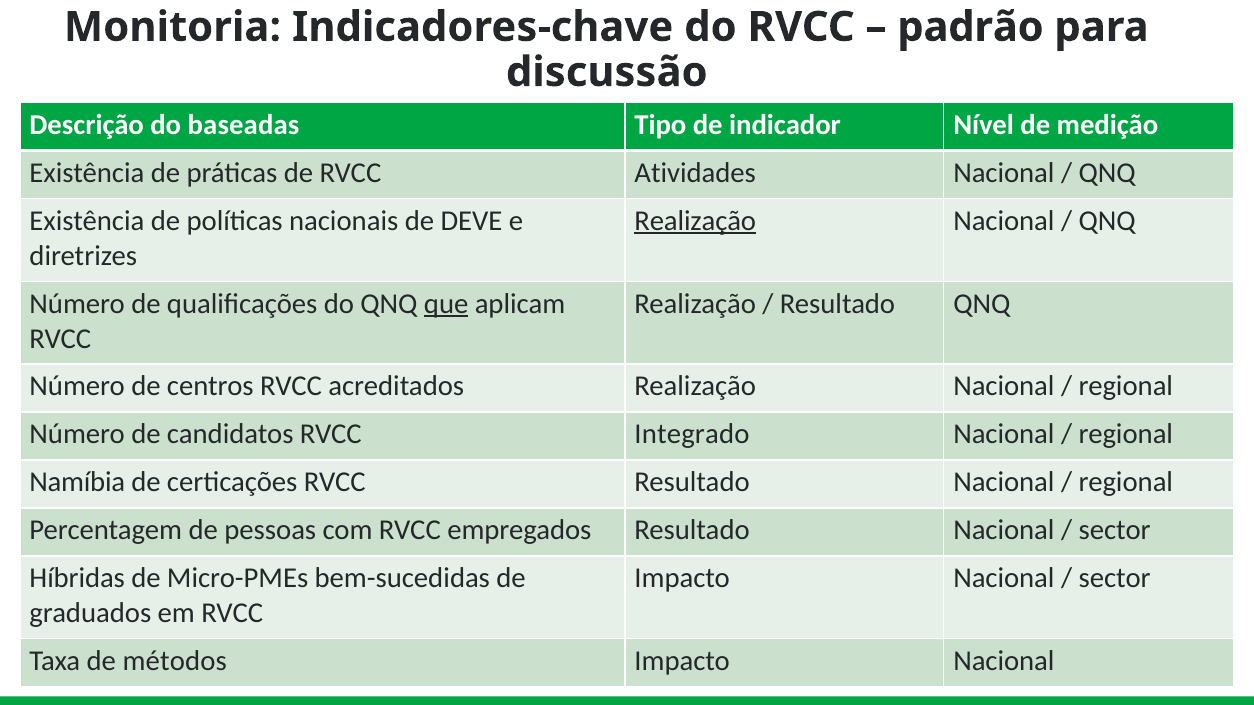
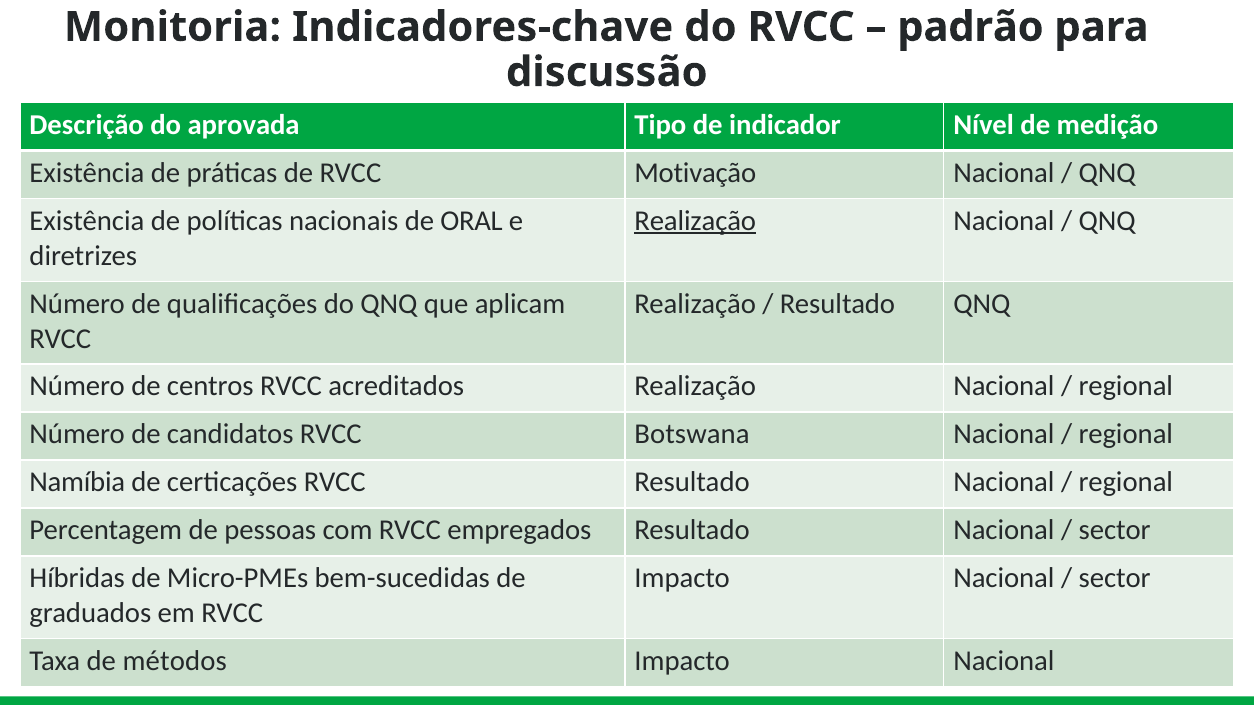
baseadas: baseadas -> aprovada (244, 125)
Atividades: Atividades -> Motivação (695, 173)
DEVE: DEVE -> ORAL (472, 221)
que underline: present -> none (446, 304)
Integrado: Integrado -> Botswana (692, 435)
